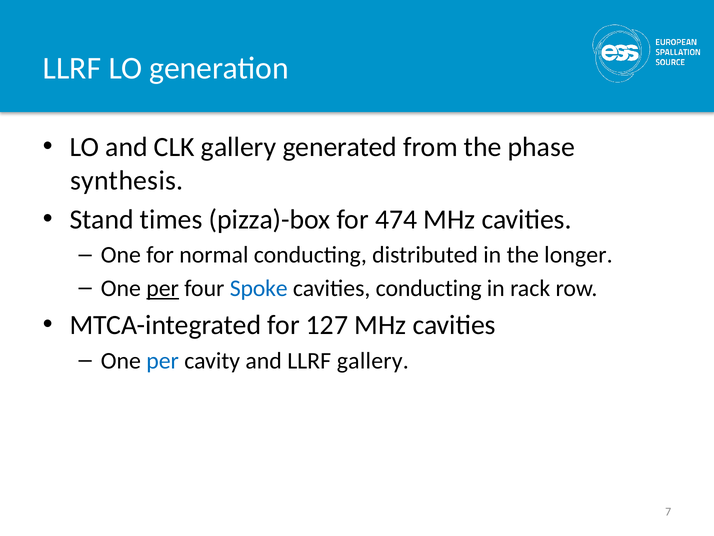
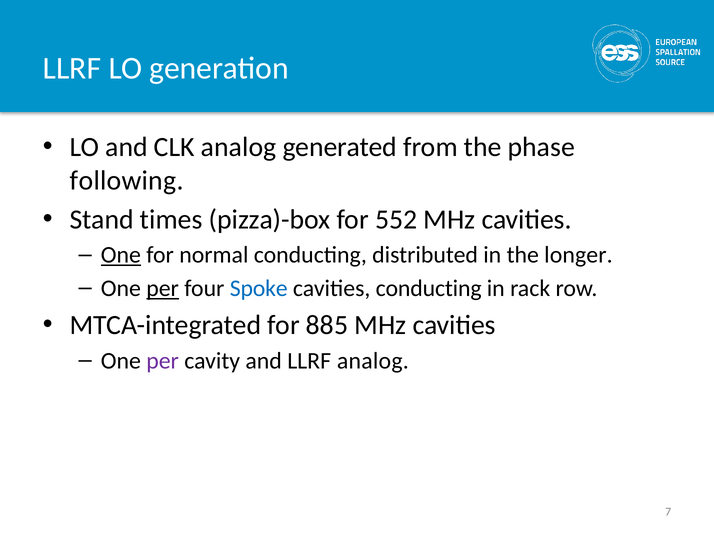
CLK gallery: gallery -> analog (239, 147)
synthesis: synthesis -> following (127, 180)
474: 474 -> 552 (396, 219)
One underline: none -> present (121, 255)
127: 127 -> 885 (327, 325)
per colour: blue -> purple (163, 360)
LLRF gallery: gallery -> analog (373, 360)
